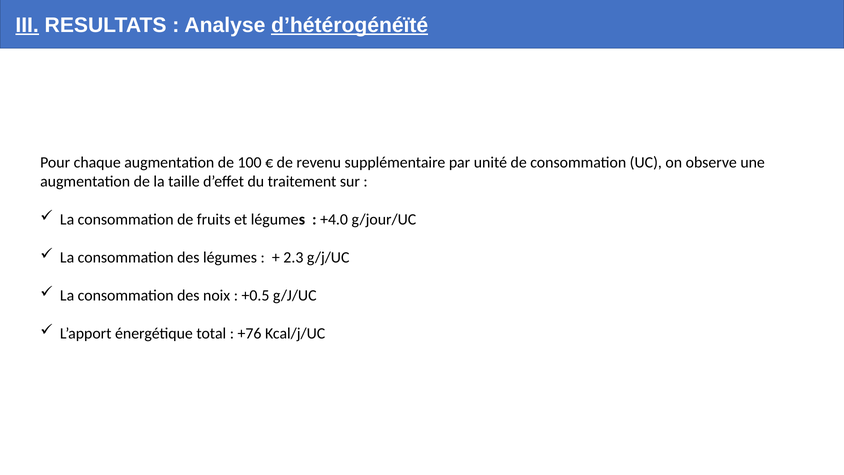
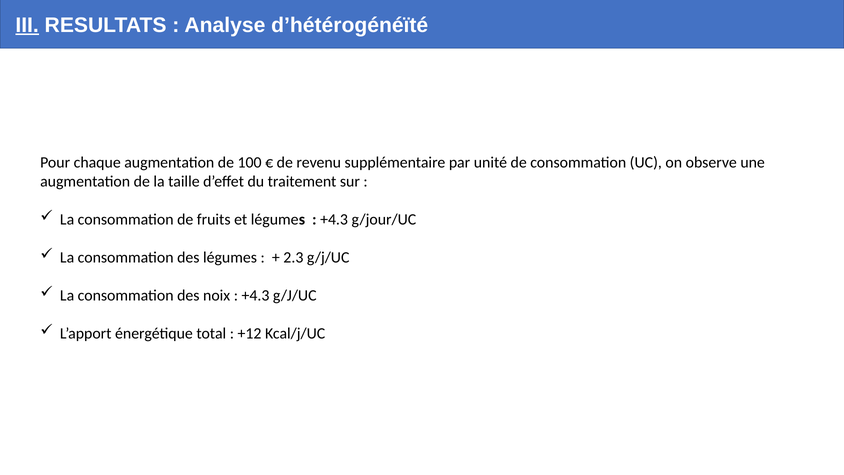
d’hétérogénéïté underline: present -> none (350, 25)
+4.0: +4.0 -> +4.3 (334, 220)
+0.5: +0.5 -> +4.3 (256, 295)
+76: +76 -> +12 (249, 333)
